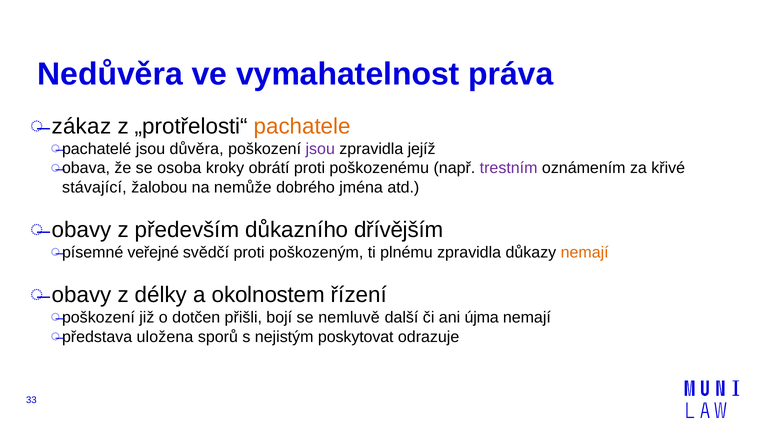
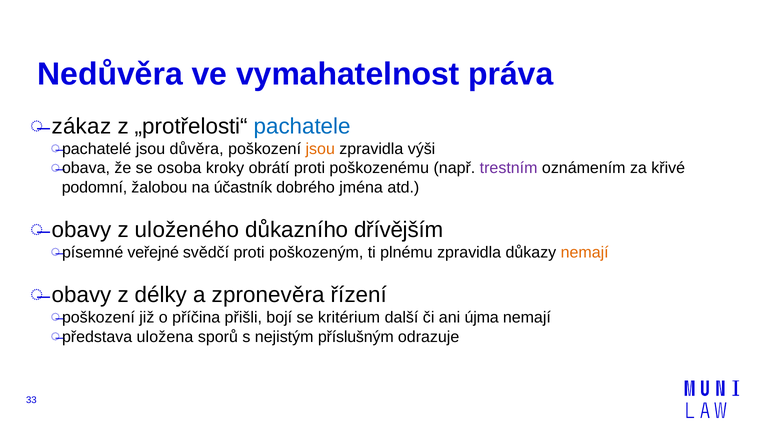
pachatele colour: orange -> blue (302, 127)
jsou colour: purple -> orange (320, 149)
jejíž: jejíž -> výši (422, 149)
stávající: stávající -> podomní (95, 187)
nemůže: nemůže -> účastník (243, 187)
především: především -> uloženého (187, 230)
okolnostem: okolnostem -> zpronevěra (268, 295)
dotčen: dotčen -> příčina (196, 318)
nemluvě: nemluvě -> kritérium (349, 318)
poskytovat: poskytovat -> příslušným (356, 337)
